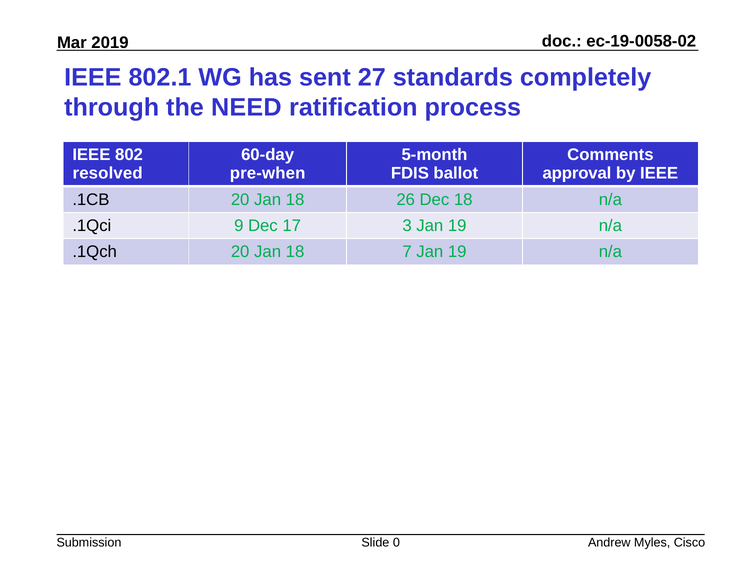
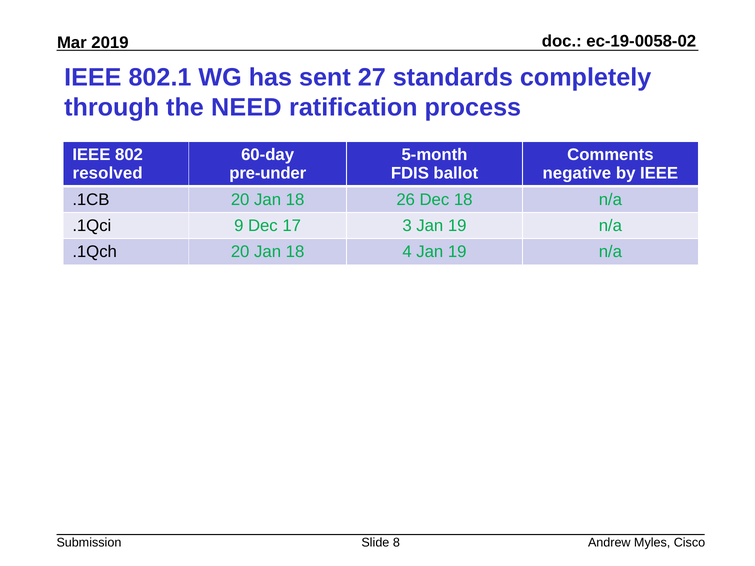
pre-when: pre-when -> pre-under (268, 173)
approval: approval -> negative (577, 173)
7: 7 -> 4 (407, 252)
0: 0 -> 8 (396, 543)
